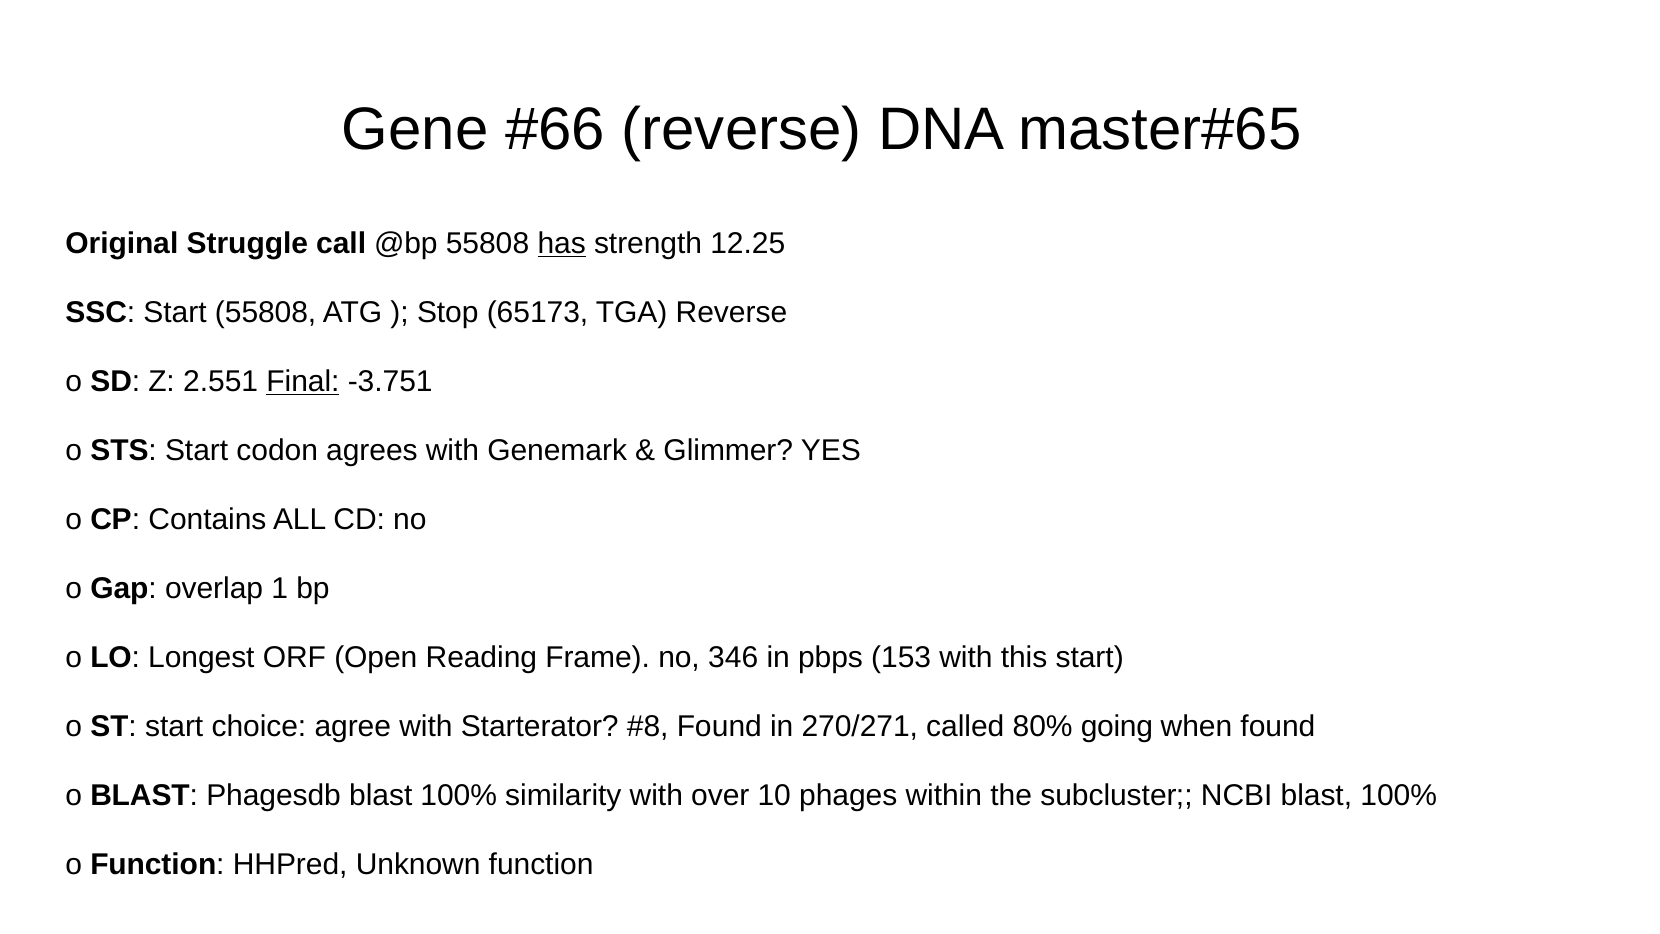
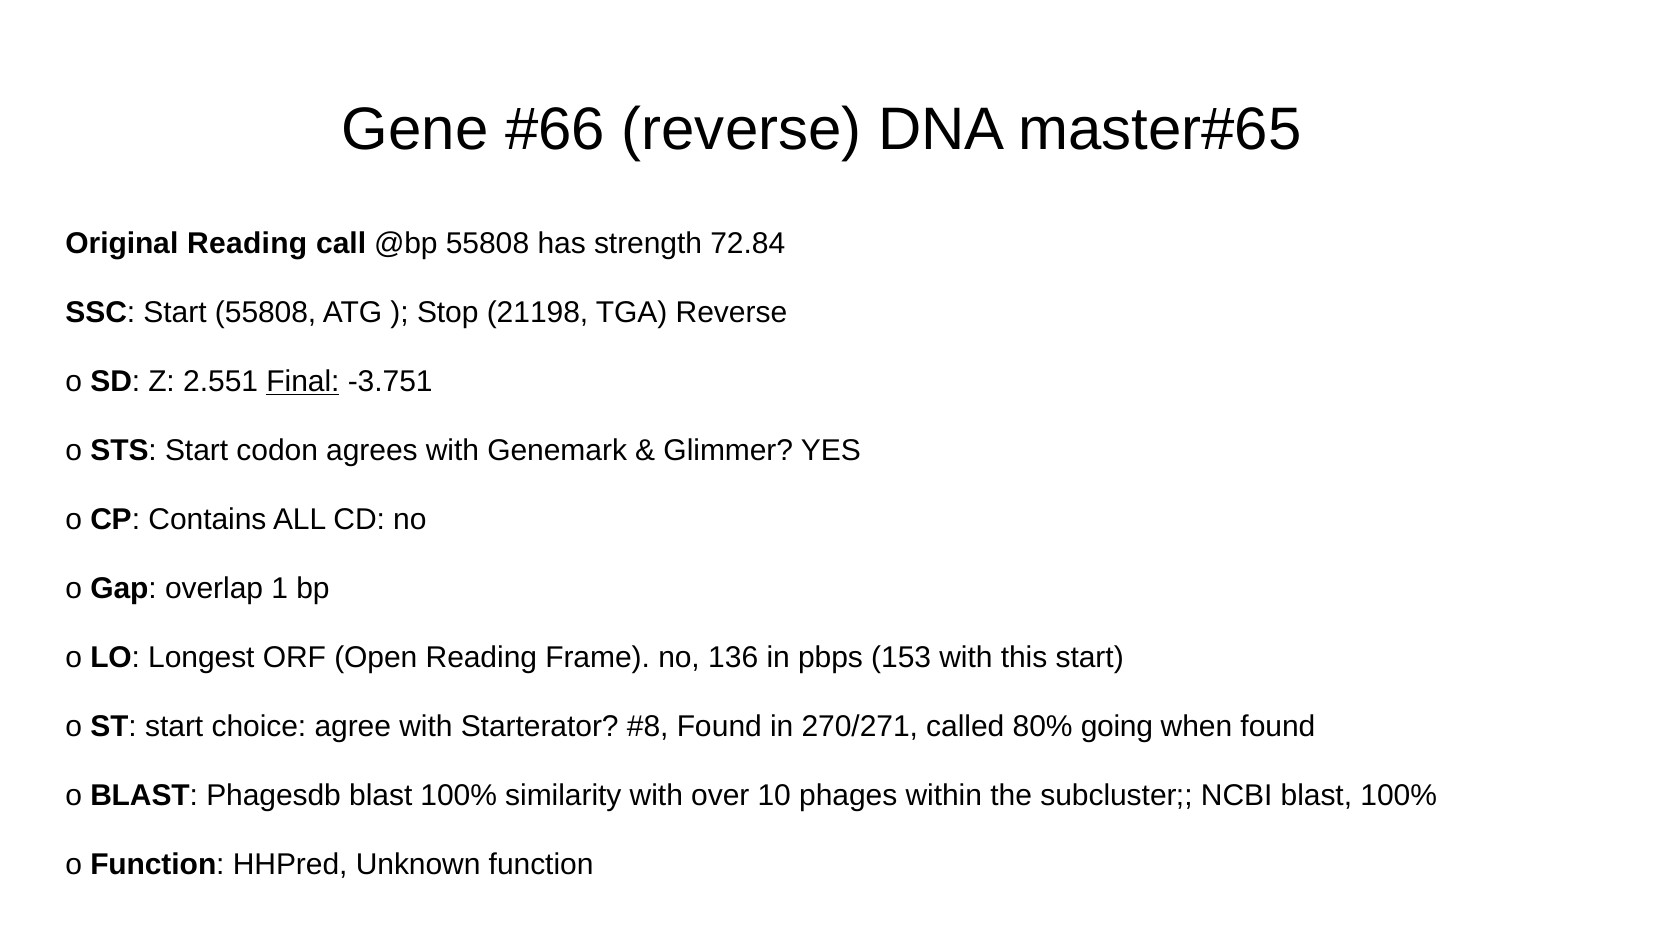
Original Struggle: Struggle -> Reading (247, 244)
has underline: present -> none (562, 244)
12.25: 12.25 -> 72.84 (748, 244)
65173: 65173 -> 21198 (538, 313)
346: 346 -> 136 (733, 658)
